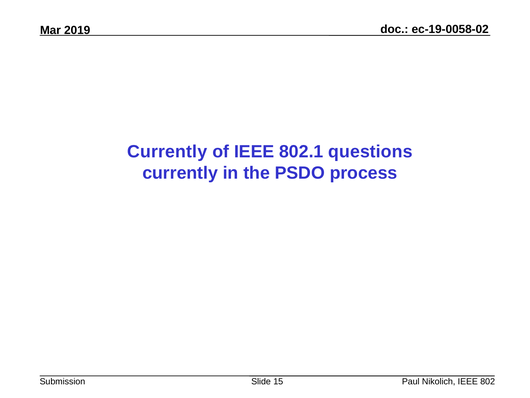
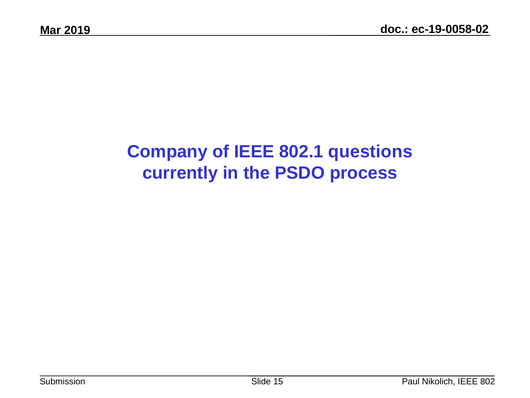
Currently: Currently -> Company (167, 151)
